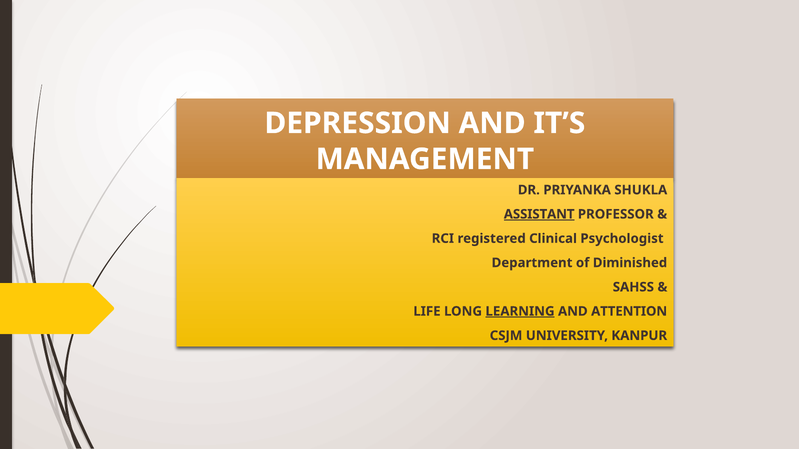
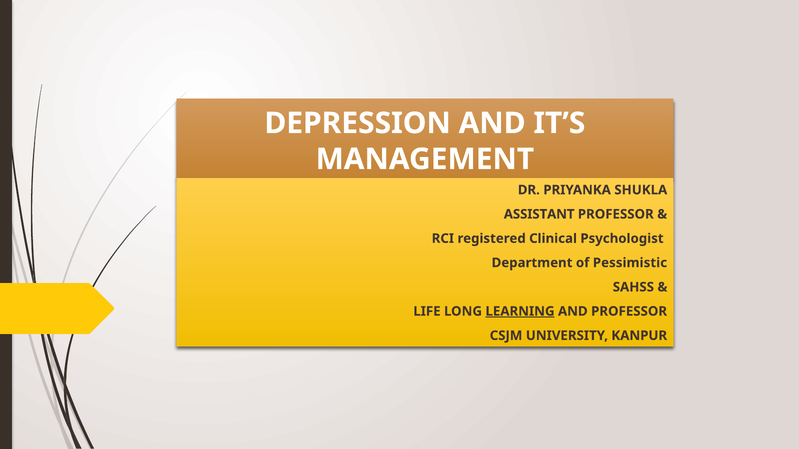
ASSISTANT underline: present -> none (539, 214)
Diminished: Diminished -> Pessimistic (630, 263)
AND ATTENTION: ATTENTION -> PROFESSOR (629, 312)
